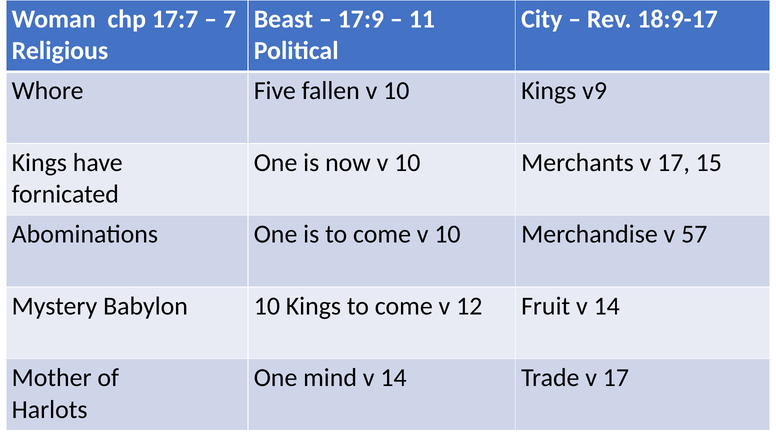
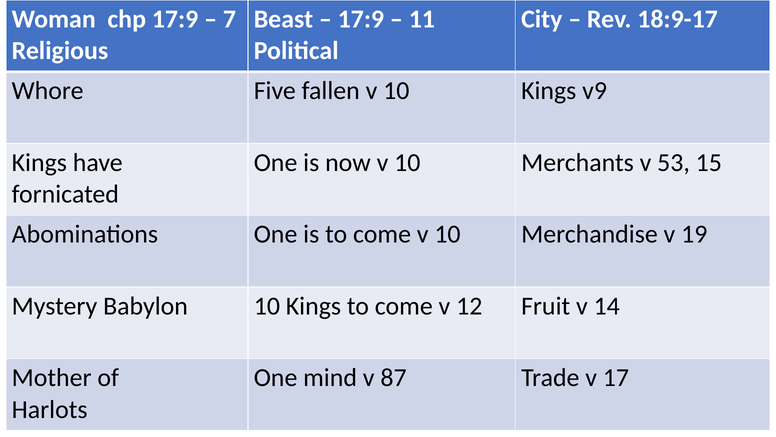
chp 17:7: 17:7 -> 17:9 (175, 19)
Merchants v 17: 17 -> 53 (674, 162)
57: 57 -> 19 (694, 234)
mind v 14: 14 -> 87 (393, 377)
